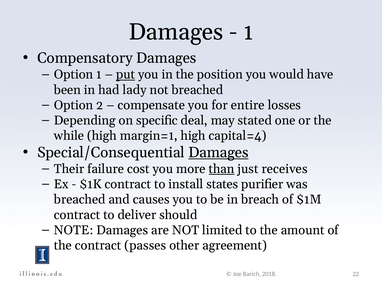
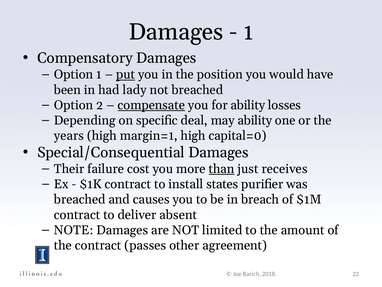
compensate underline: none -> present (151, 105)
for entire: entire -> ability (248, 105)
may stated: stated -> ability (255, 120)
while: while -> years (69, 136)
capital=4: capital=4 -> capital=0 (238, 136)
Damages underline: present -> none (218, 152)
should: should -> absent (178, 214)
